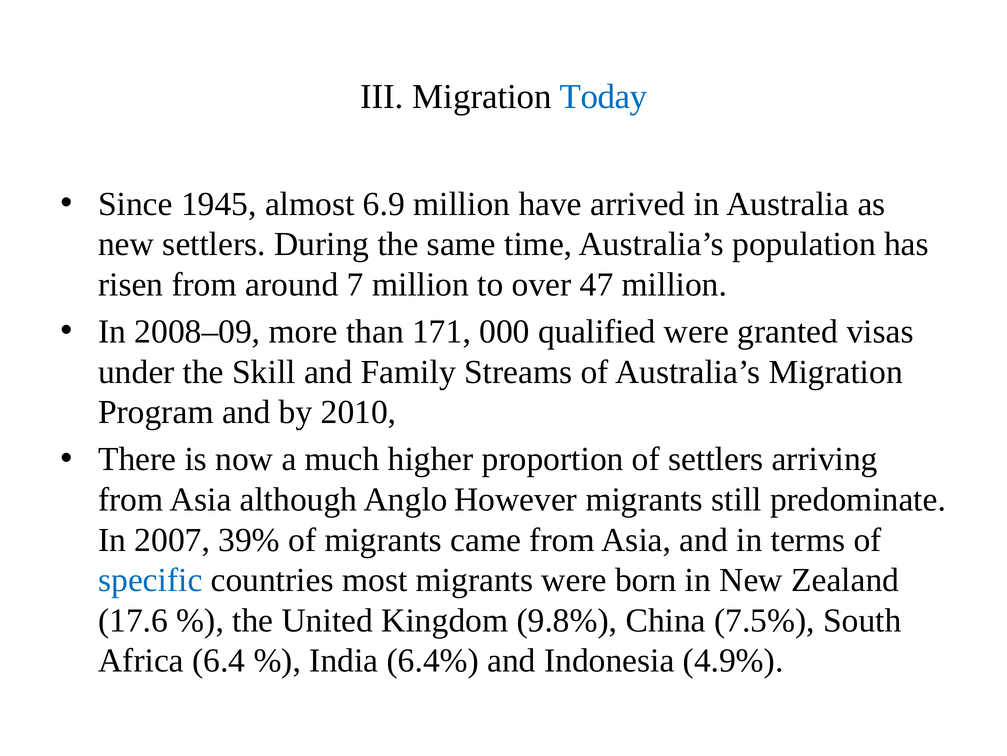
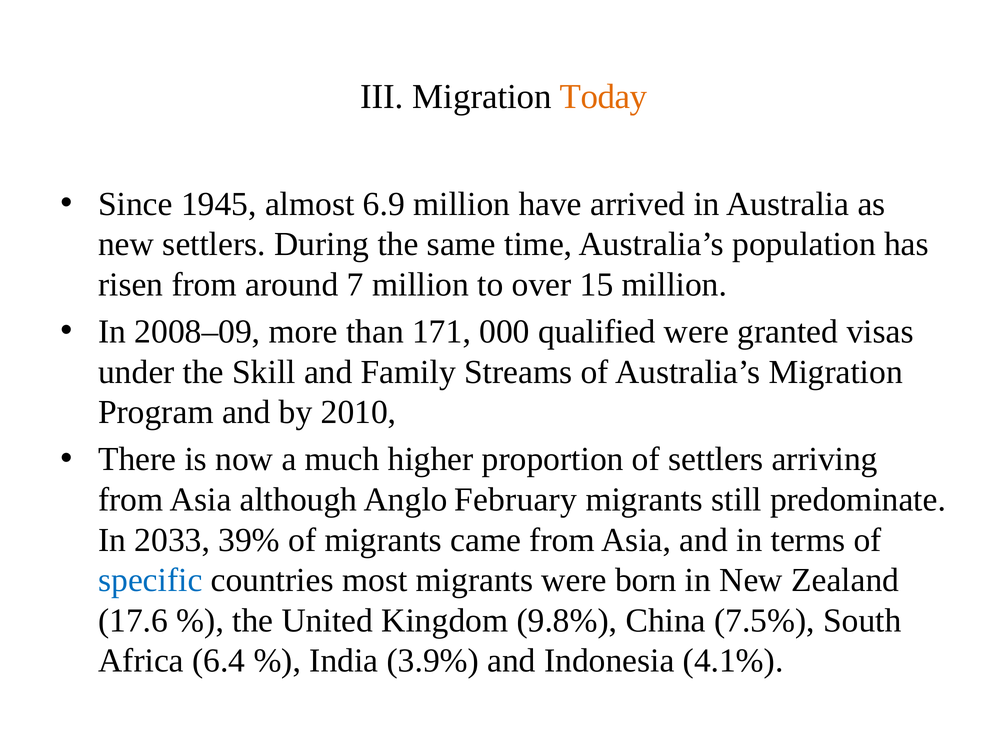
Today colour: blue -> orange (603, 96)
47: 47 -> 15 (597, 284)
However: However -> February (516, 499)
2007: 2007 -> 2033 (172, 539)
6.4%: 6.4% -> 3.9% (433, 660)
4.9%: 4.9% -> 4.1% (733, 660)
